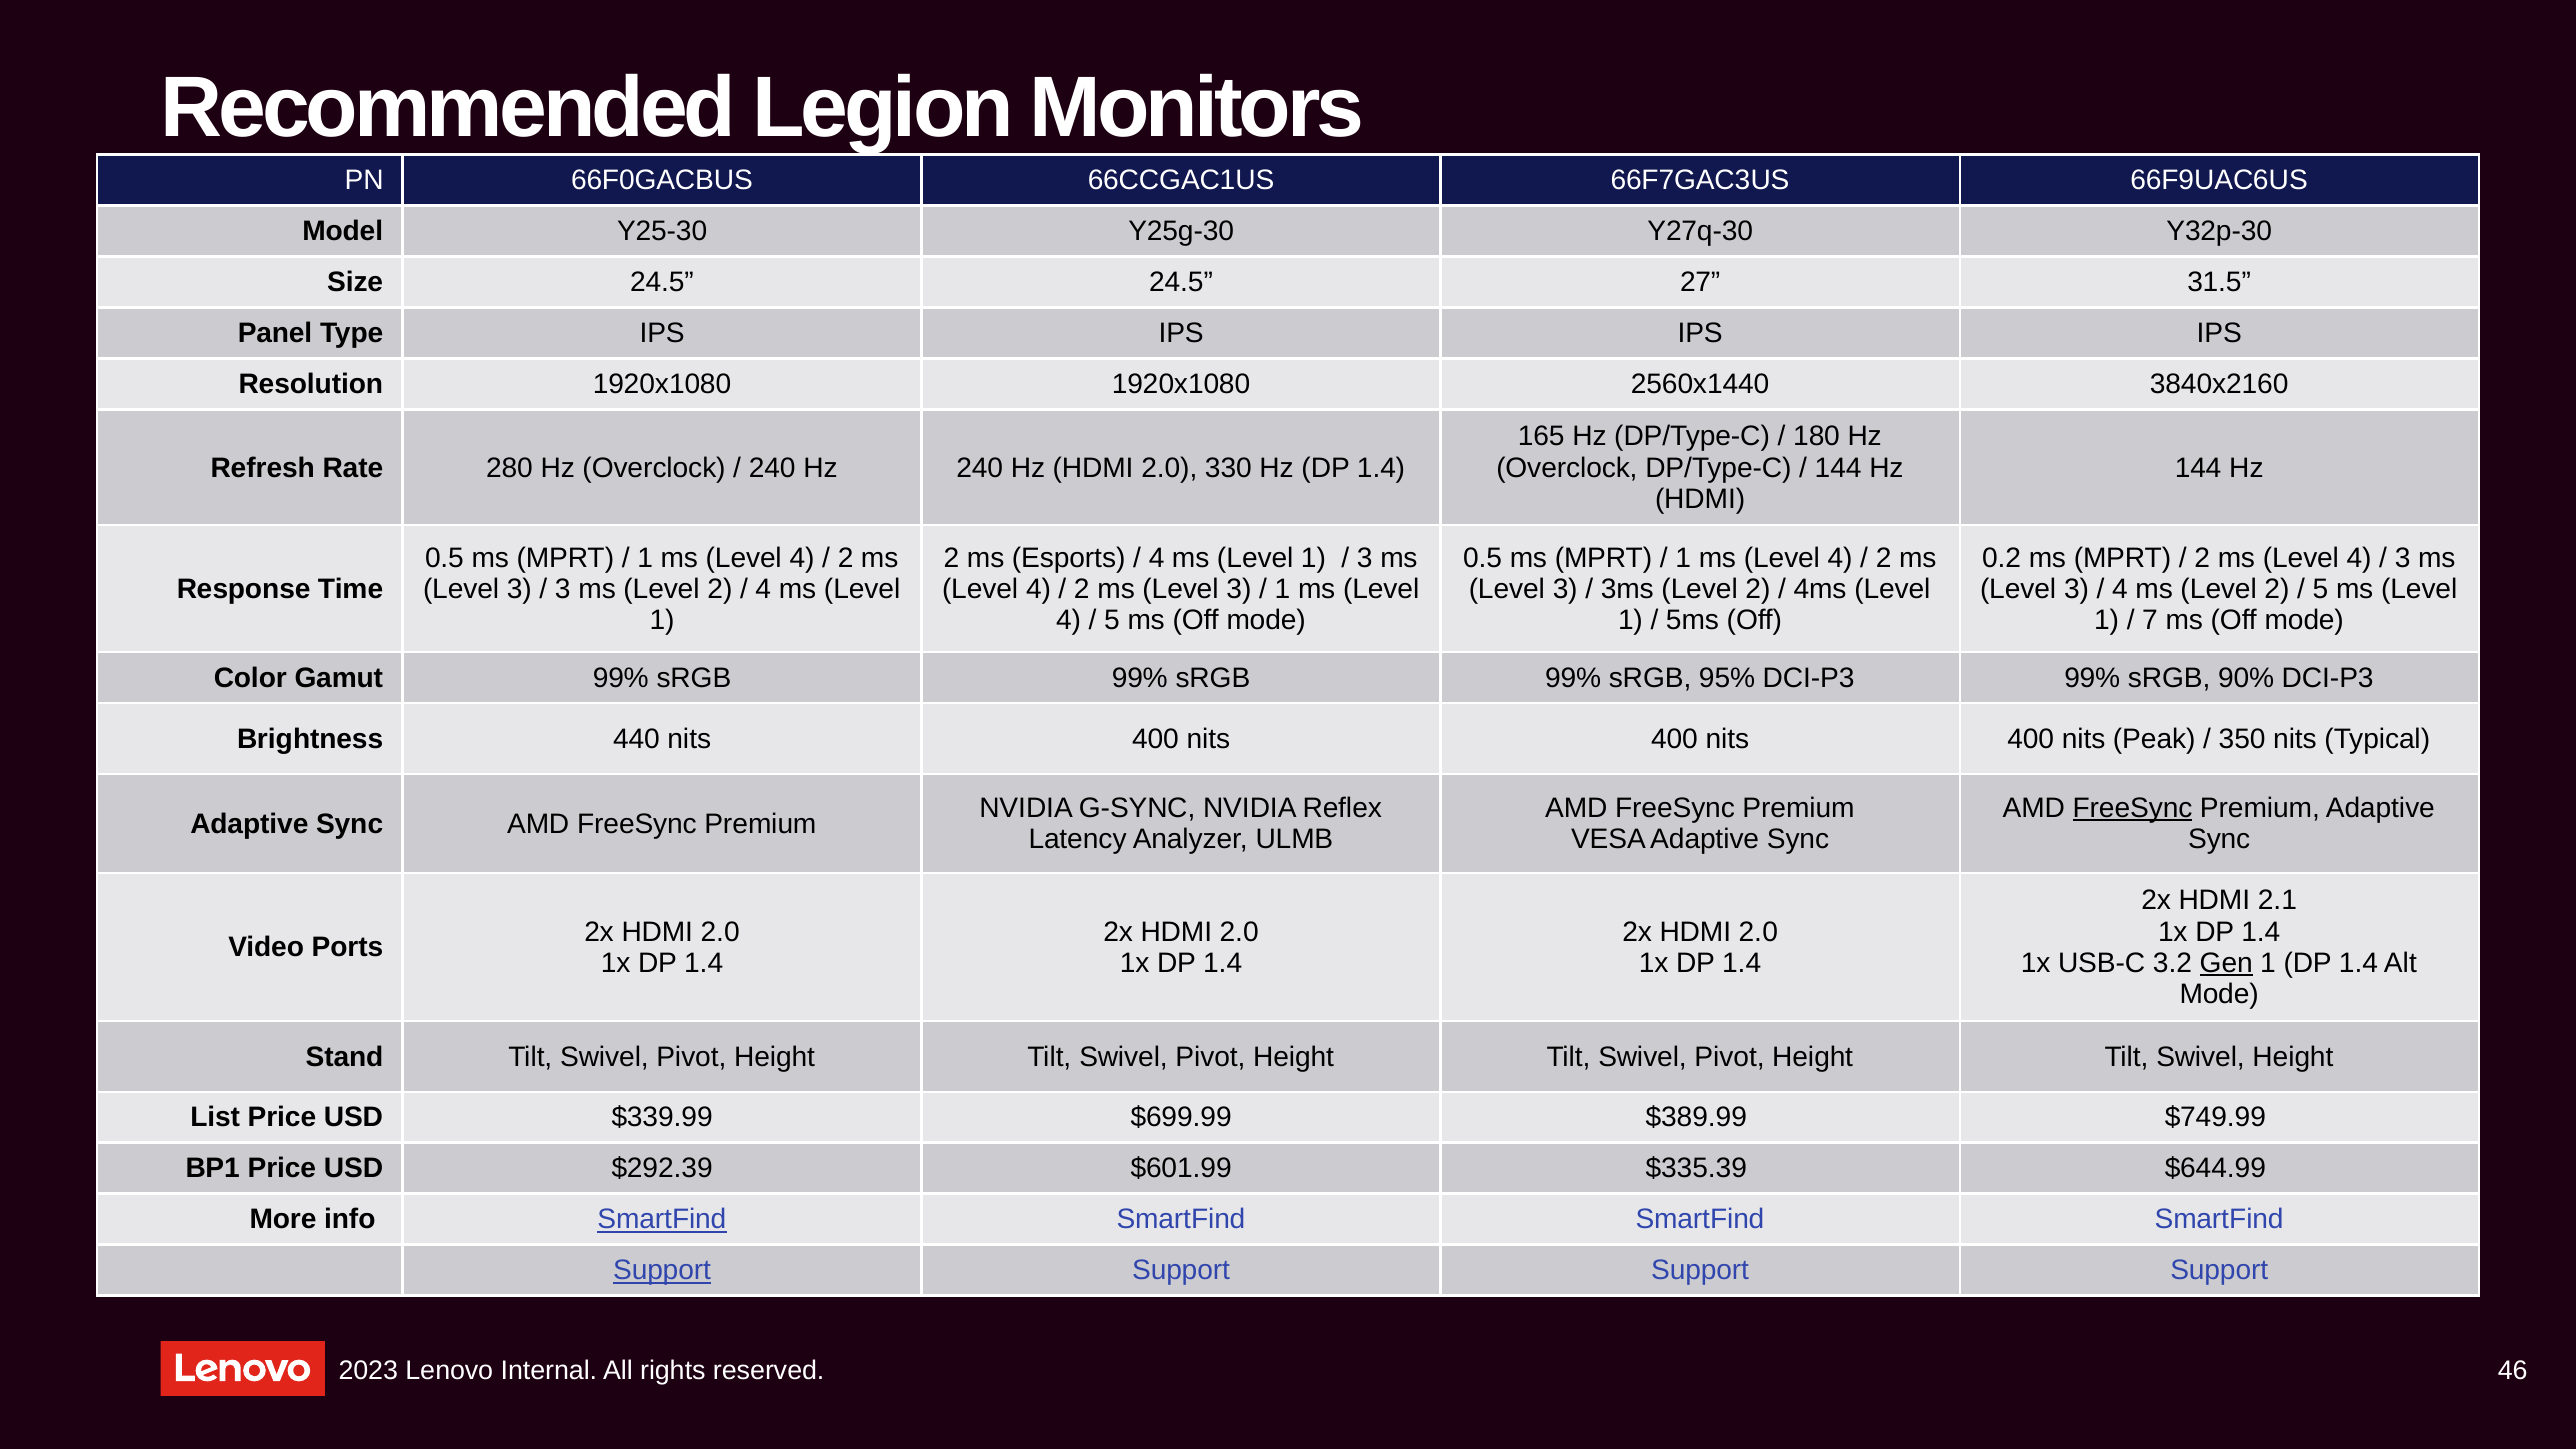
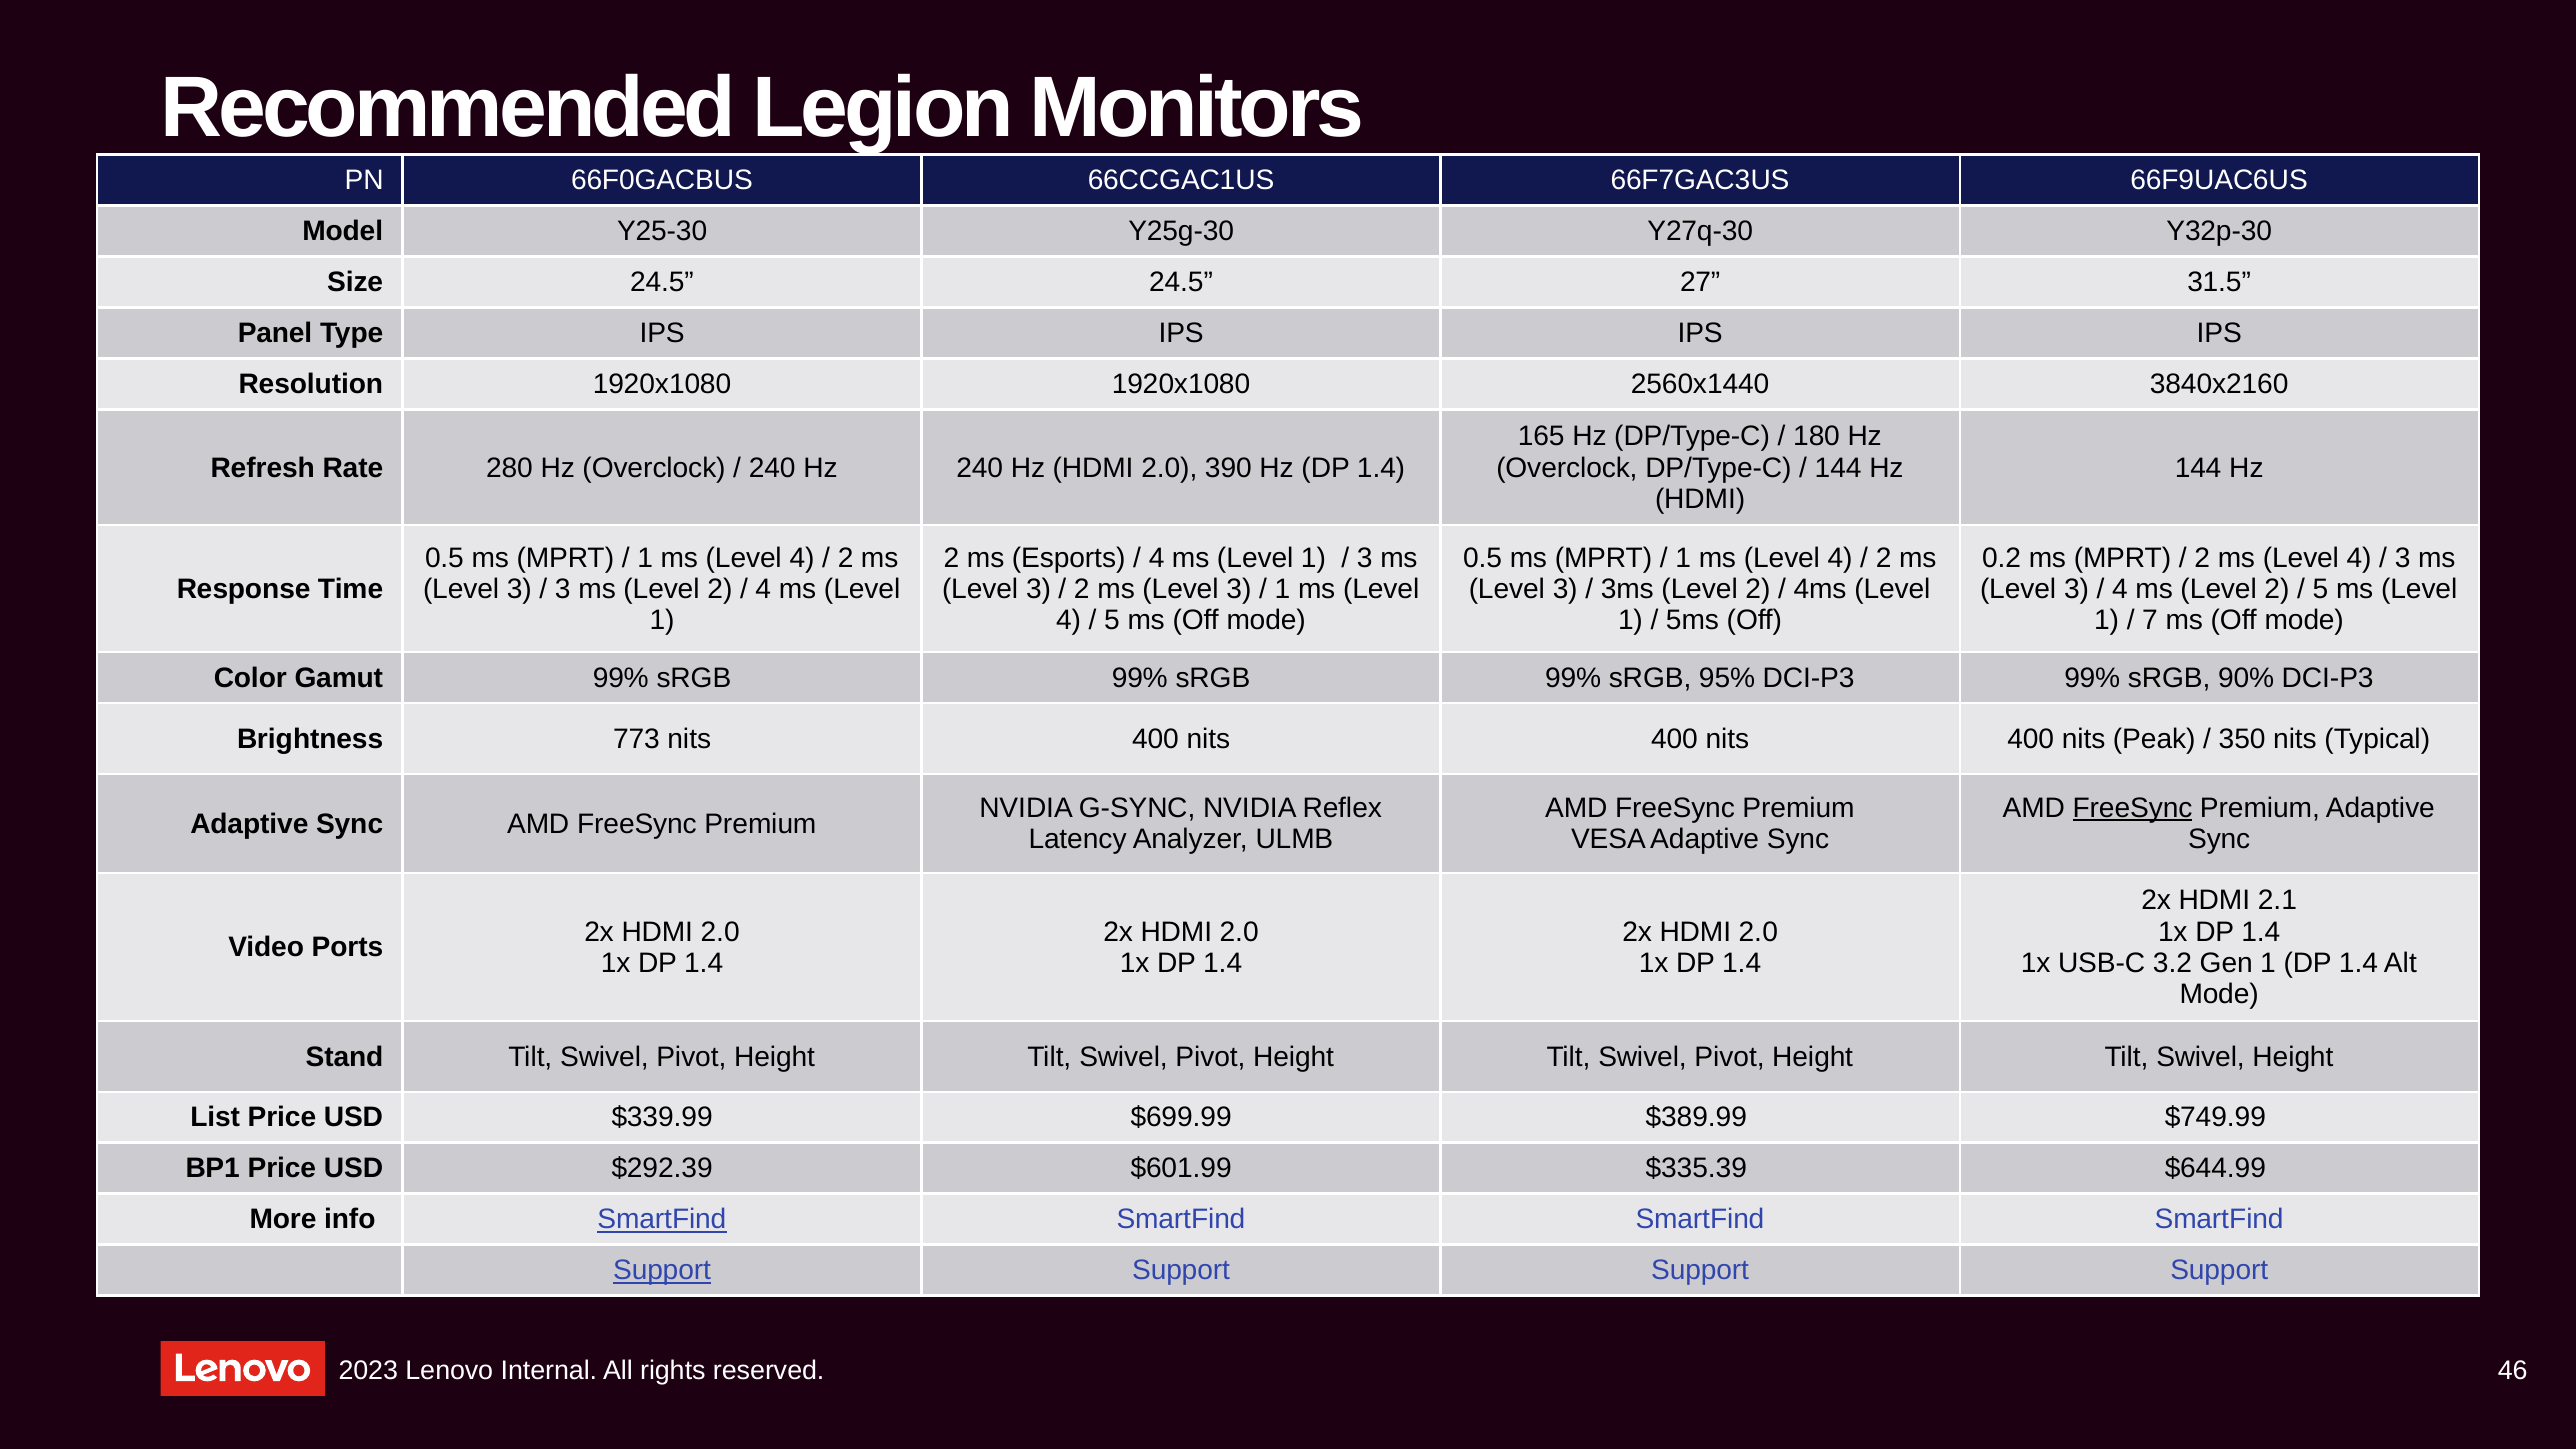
330: 330 -> 390 (1228, 468)
4: 4 -> 3 (1038, 589)
440: 440 -> 773 (636, 739)
Gen underline: present -> none (2226, 963)
